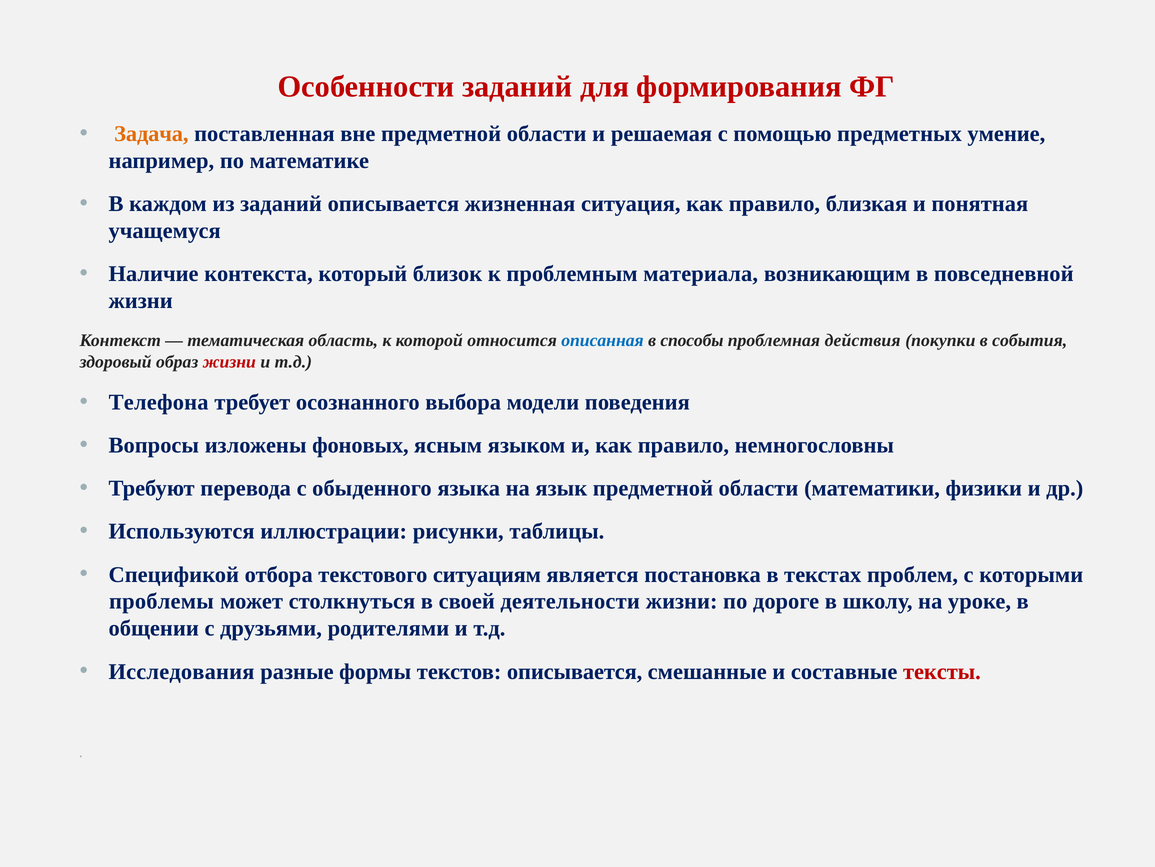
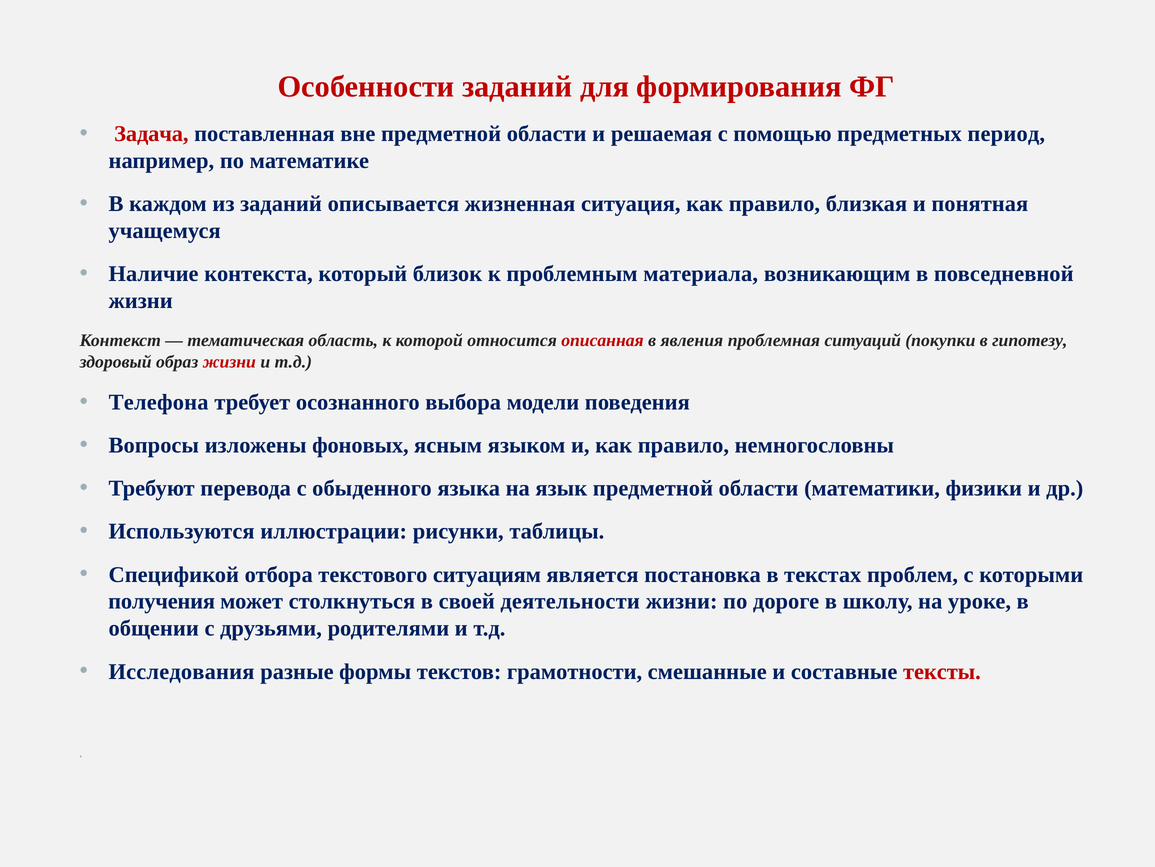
Задача colour: orange -> red (151, 134)
умение: умение -> период (1006, 134)
описанная colour: blue -> red (602, 340)
способы: способы -> явления (692, 340)
действия: действия -> ситуаций (863, 340)
события: события -> гипотезу (1030, 340)
проблемы: проблемы -> получения (162, 601)
текстов описывается: описывается -> грамотности (575, 671)
